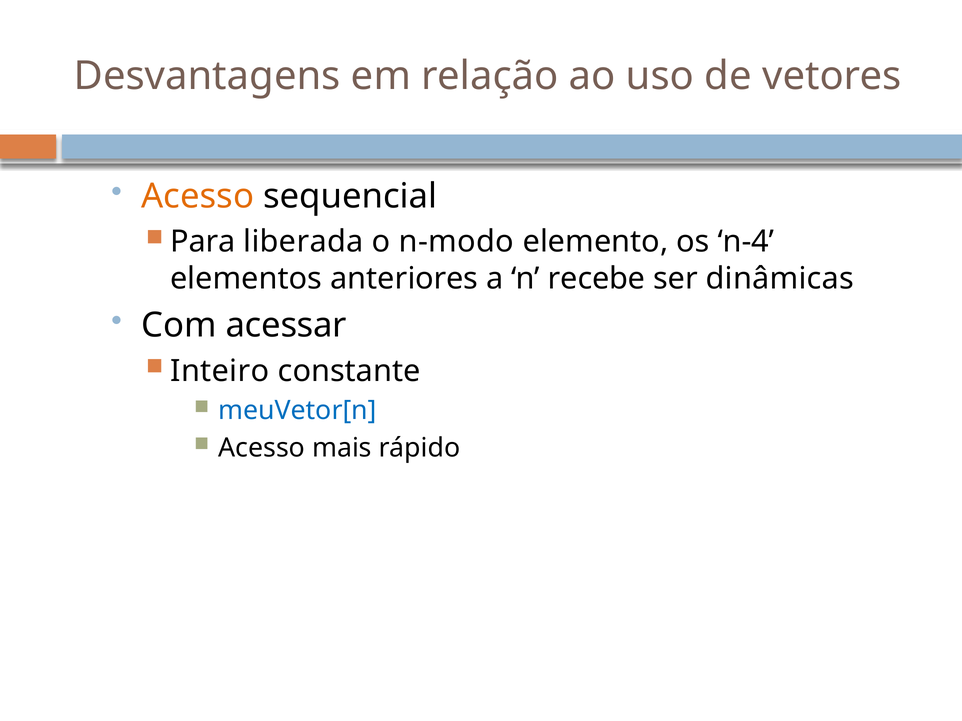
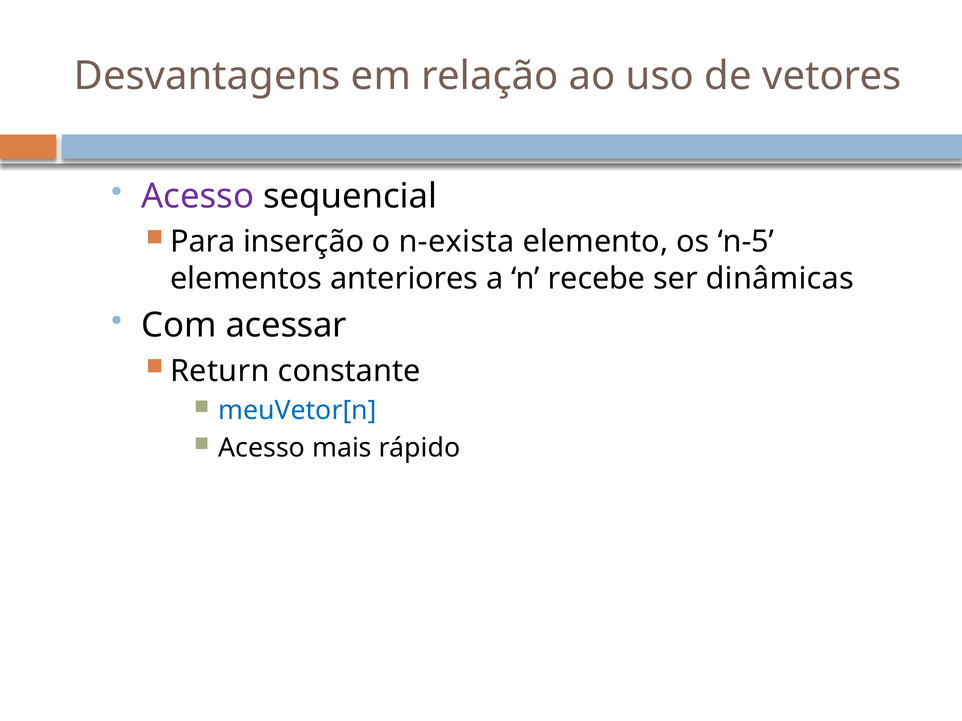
Acesso colour: orange -> purple (198, 196)
liberada: liberada -> inserção (304, 242)
n-modo: n-modo -> n-exista (456, 242)
n-4: n-4 -> n-5 (746, 242)
Inteiro: Inteiro -> Return (220, 371)
